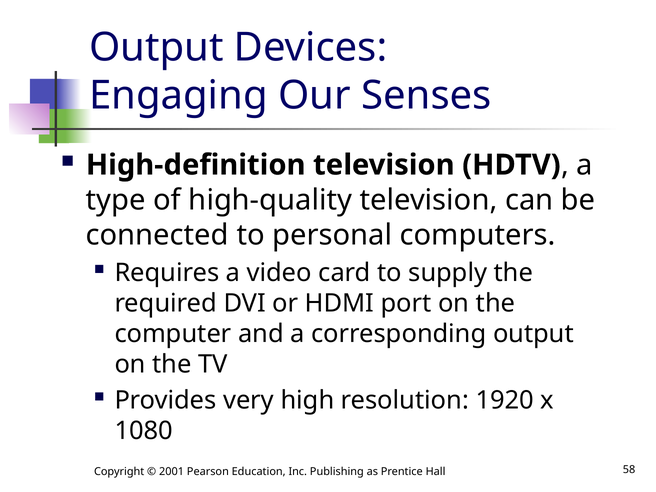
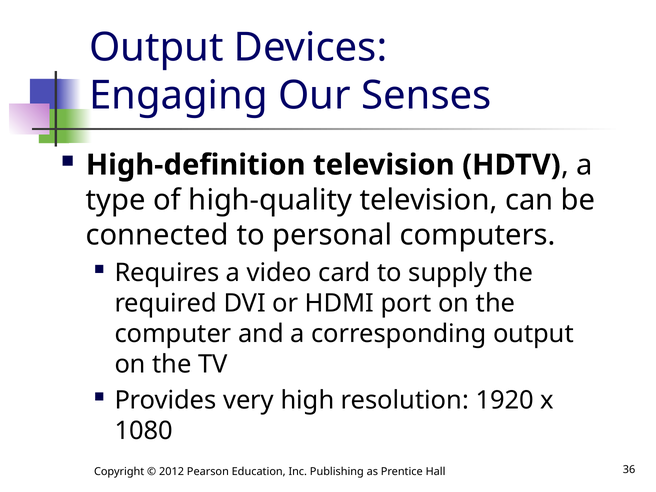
2001: 2001 -> 2012 (172, 472)
58: 58 -> 36 (629, 470)
